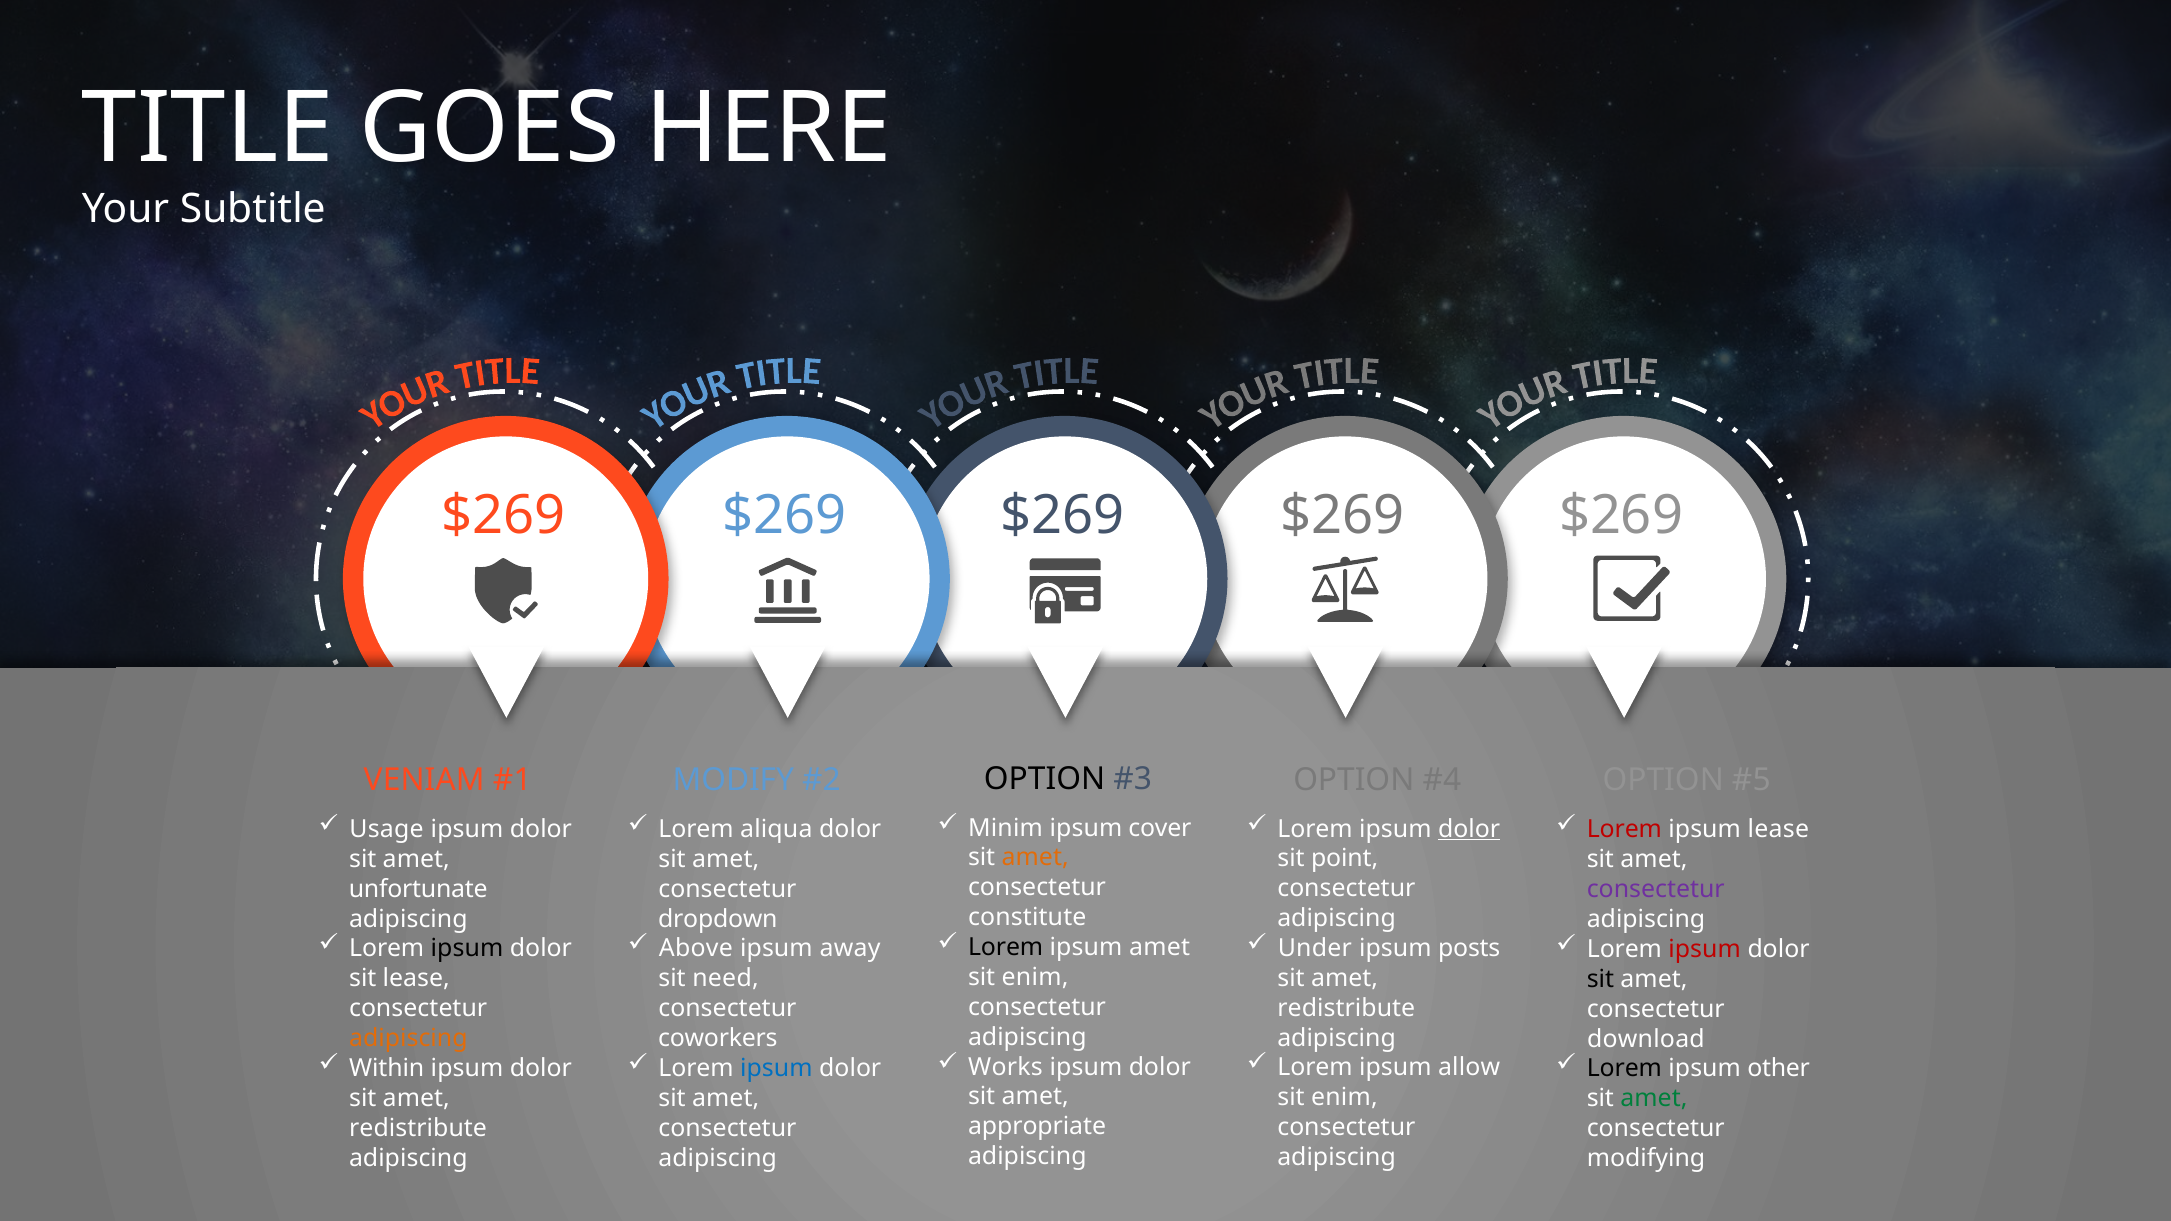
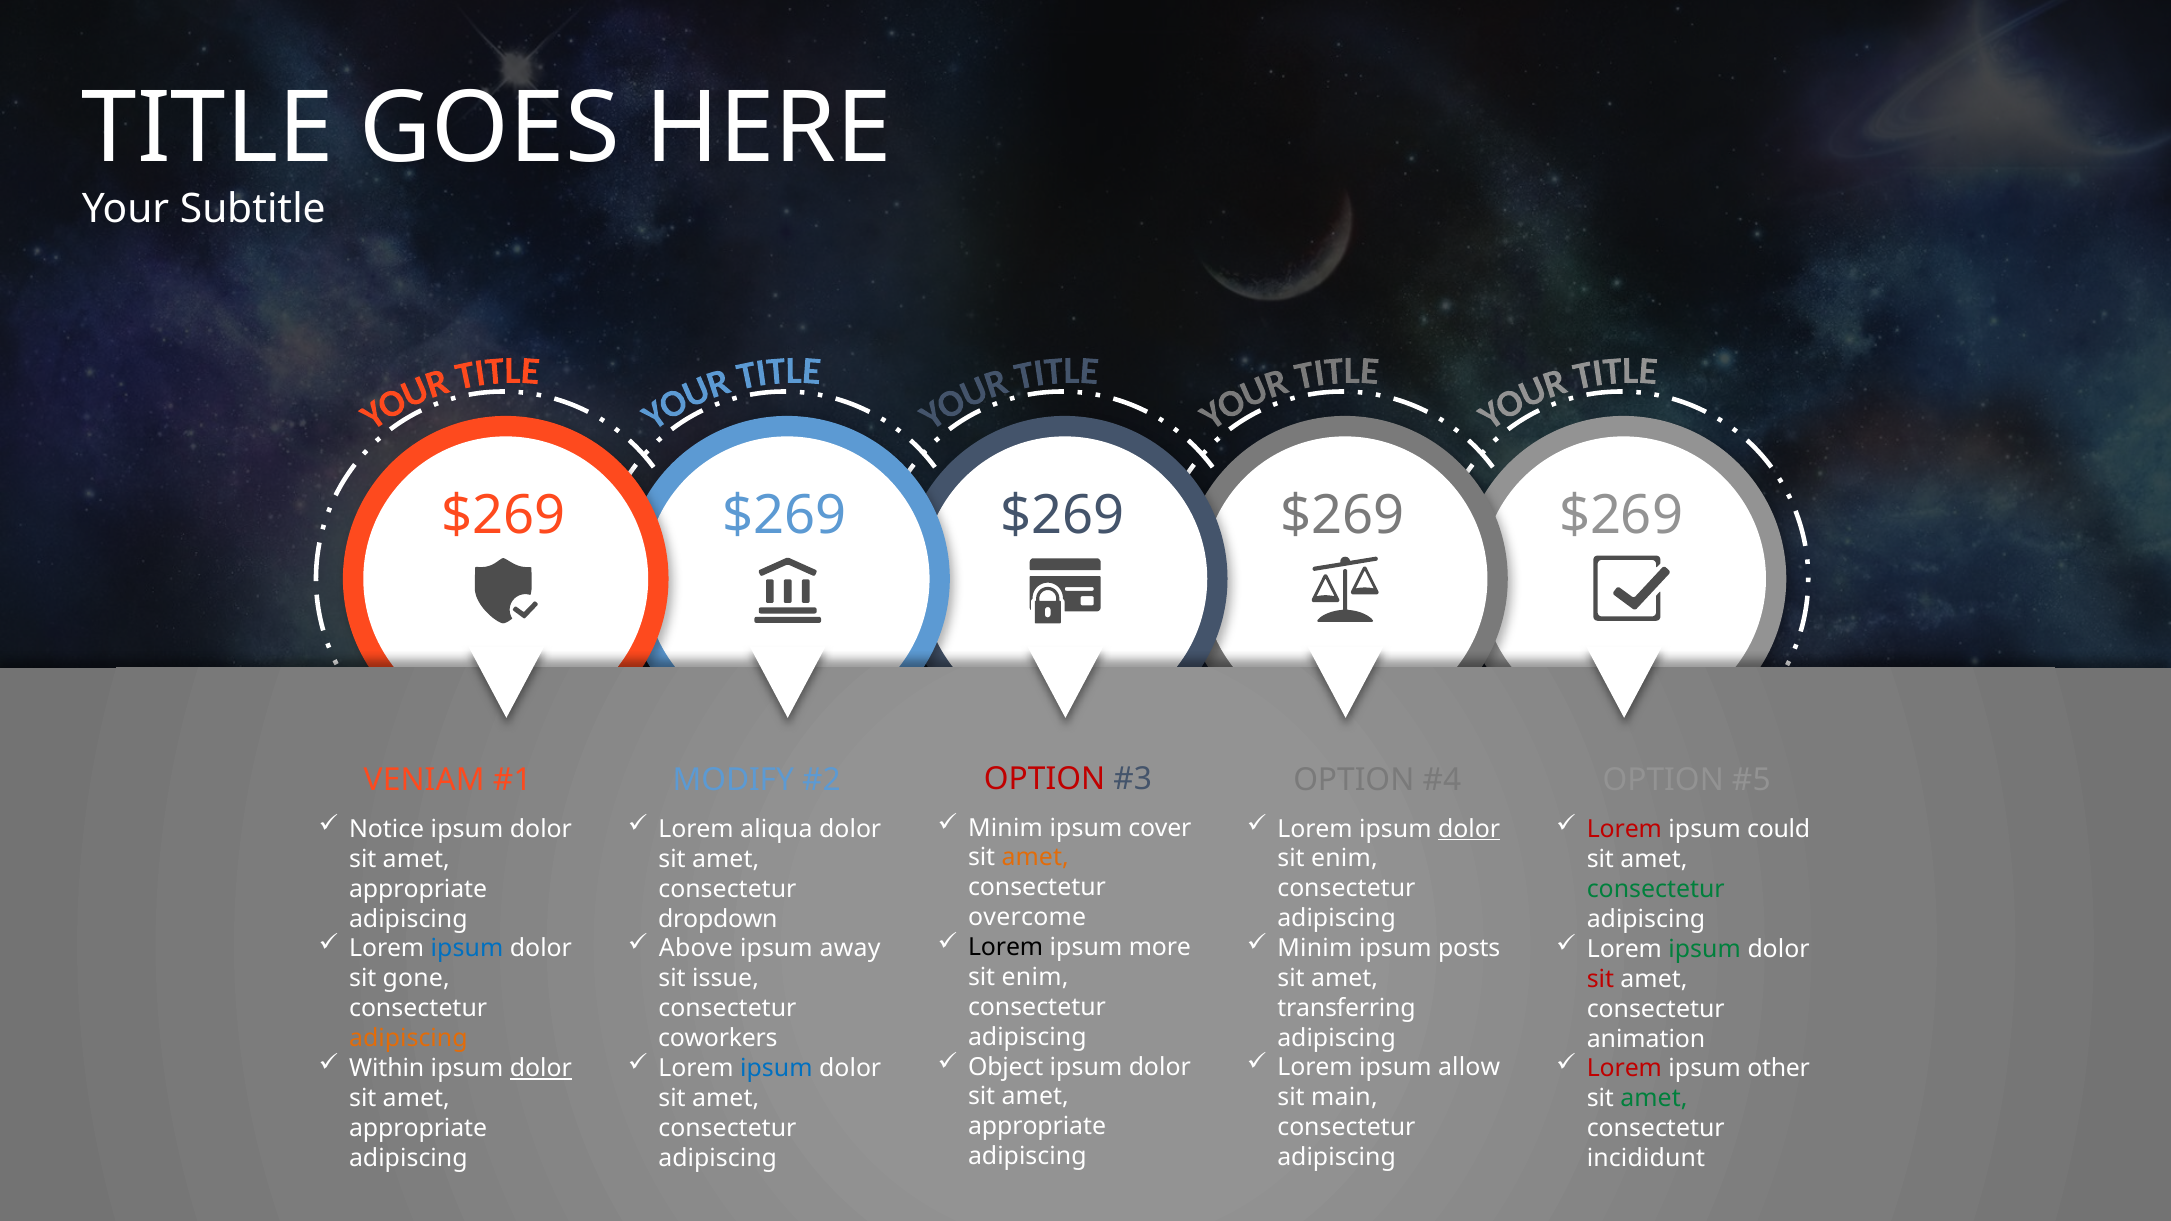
OPTION colour: black -> red (1045, 779)
Usage: Usage -> Notice (387, 829)
ipsum lease: lease -> could (1779, 830)
point: point -> enim (1344, 859)
unfortunate: unfortunate -> appropriate (418, 889)
consectetur colour: purple -> green (1656, 890)
constitute: constitute -> overcome (1027, 918)
ipsum amet: amet -> more (1160, 948)
Under: Under -> Minim (1315, 948)
ipsum colour: black -> blue (467, 949)
ipsum colour: red -> green (1705, 949)
sit lease: lease -> gone (416, 979)
need: need -> issue (726, 979)
sit colour: black -> red (1600, 979)
redistribute: redistribute -> transferring (1346, 1008)
download: download -> animation (1646, 1039)
Works: Works -> Object (1006, 1067)
dolor underline: none -> present (541, 1068)
Lorem colour: black -> red (1624, 1069)
enim: enim -> main (1344, 1098)
redistribute: redistribute -> appropriate (418, 1128)
modifying: modifying -> incididunt (1646, 1158)
